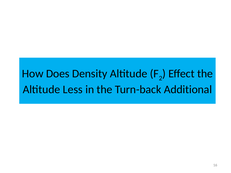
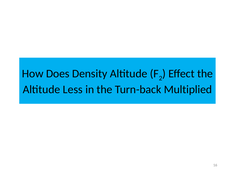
Additional: Additional -> Multiplied (188, 90)
